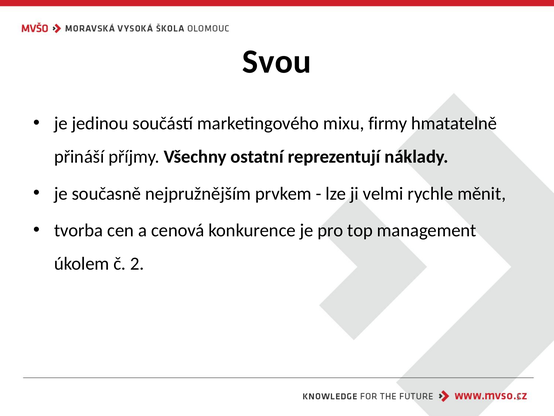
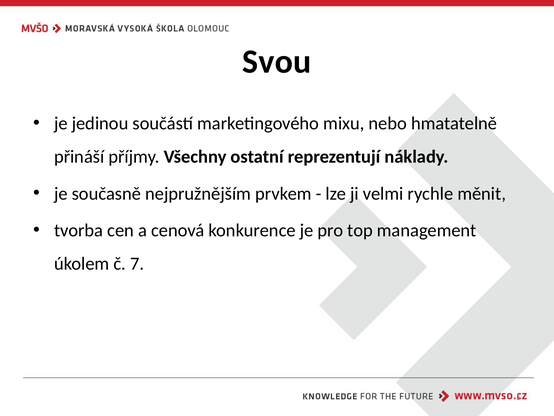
firmy: firmy -> nebo (388, 123)
2: 2 -> 7 (137, 264)
